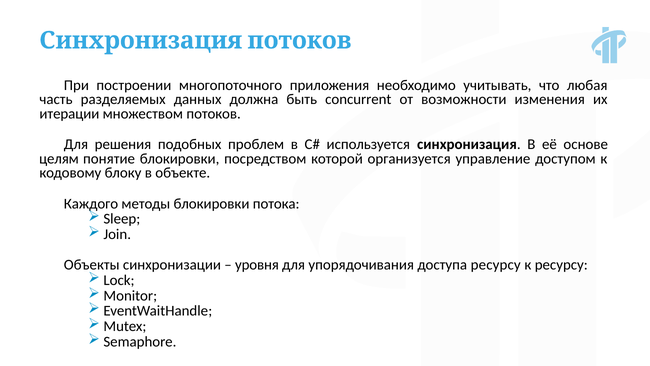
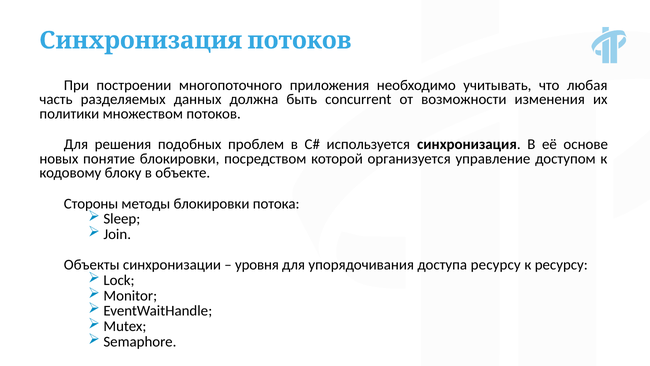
итерации: итерации -> политики (69, 114)
целям: целям -> новых (59, 159)
Каждого: Каждого -> Стороны (91, 203)
